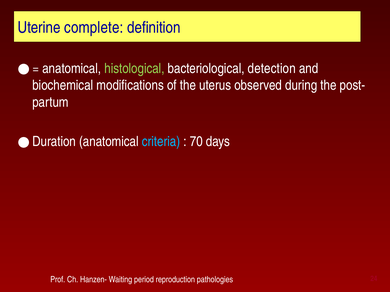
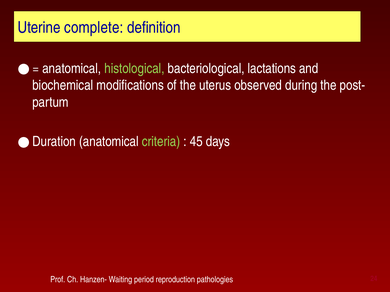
detection: detection -> lactations (272, 69)
criteria colour: light blue -> light green (161, 142)
70: 70 -> 45 (196, 142)
